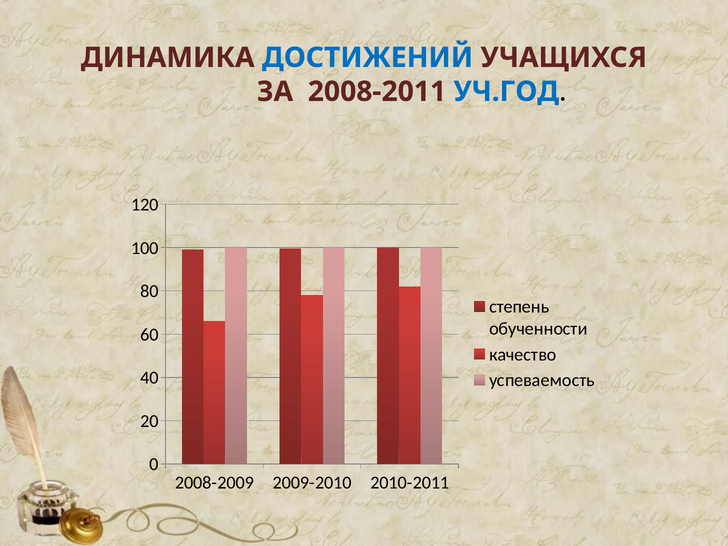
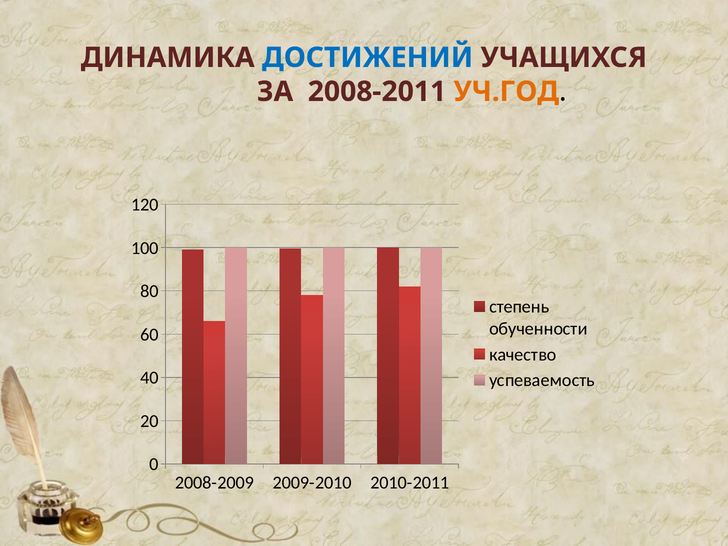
УЧ.ГОД colour: blue -> orange (506, 92)
